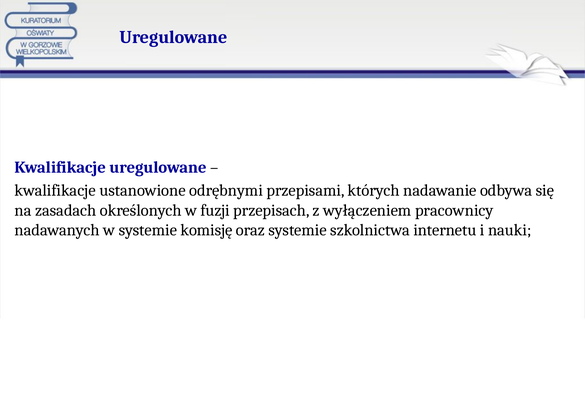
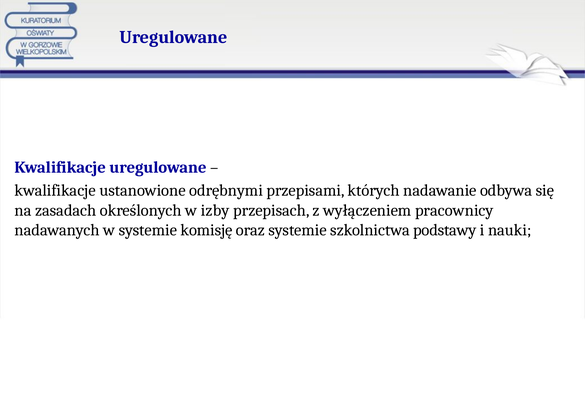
fuzji: fuzji -> izby (215, 210)
internetu: internetu -> podstawy (445, 230)
